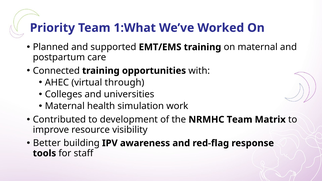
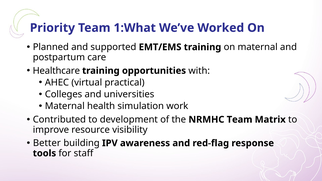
Connected: Connected -> Healthcare (56, 71)
through: through -> practical (125, 83)
